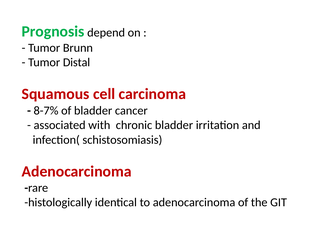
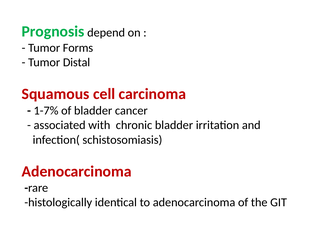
Brunn: Brunn -> Forms (78, 48)
8-7%: 8-7% -> 1-7% (46, 111)
